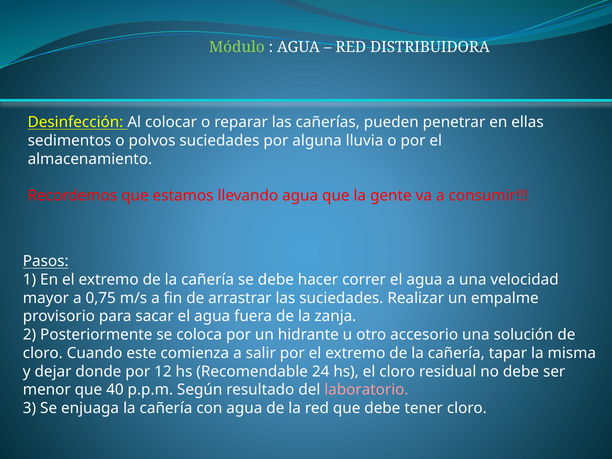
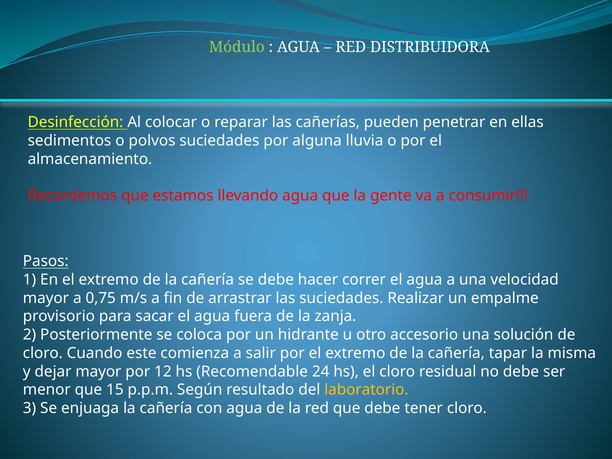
dejar donde: donde -> mayor (98, 371)
40: 40 -> 15 (115, 390)
laboratorio colour: pink -> yellow (366, 390)
